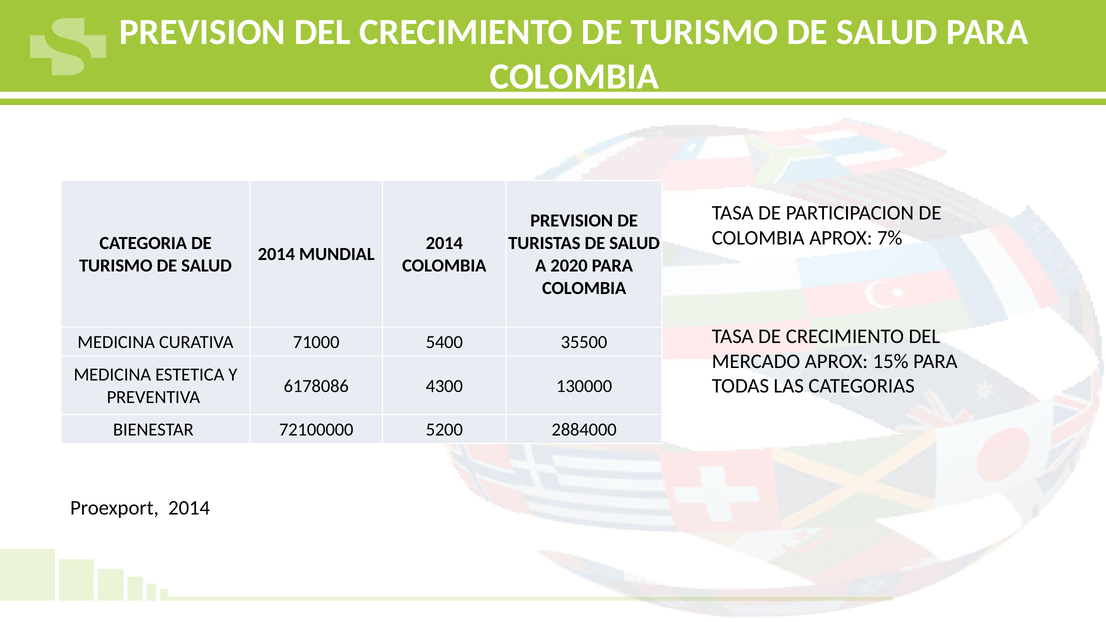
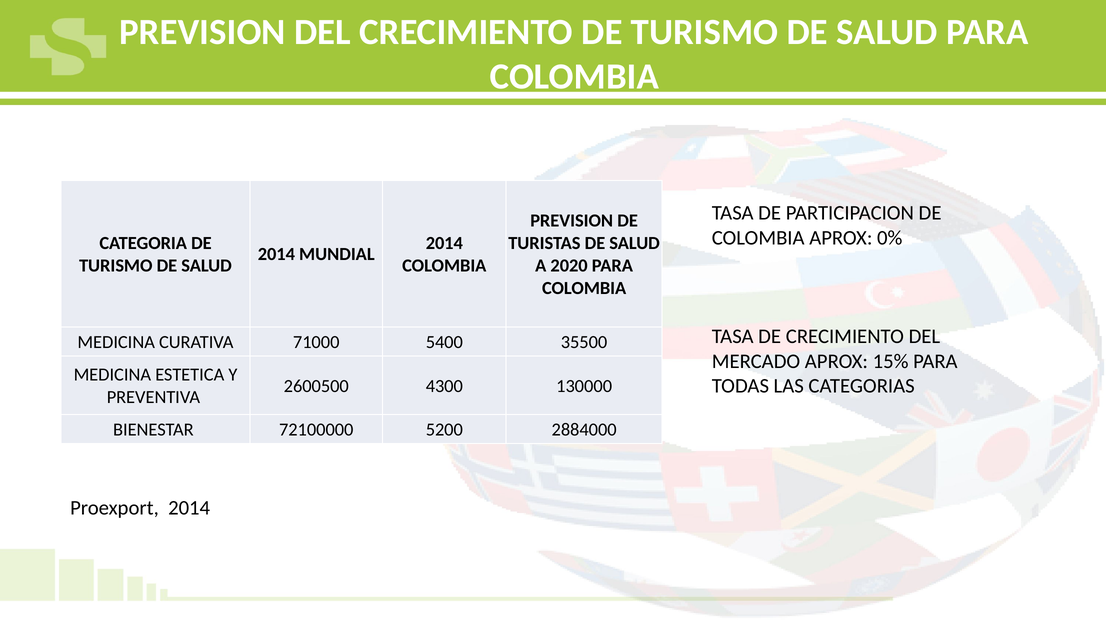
7%: 7% -> 0% (890, 238)
6178086: 6178086 -> 2600500 (316, 386)
